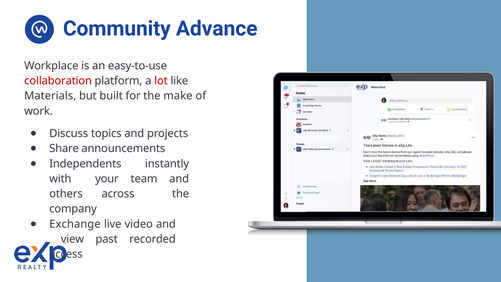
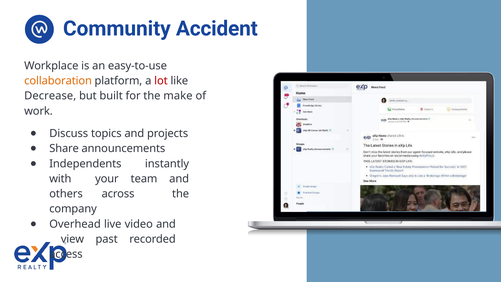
Advance: Advance -> Accident (217, 29)
collaboration colour: red -> orange (58, 81)
Materials: Materials -> Decrease (50, 96)
Exchange: Exchange -> Overhead (75, 224)
